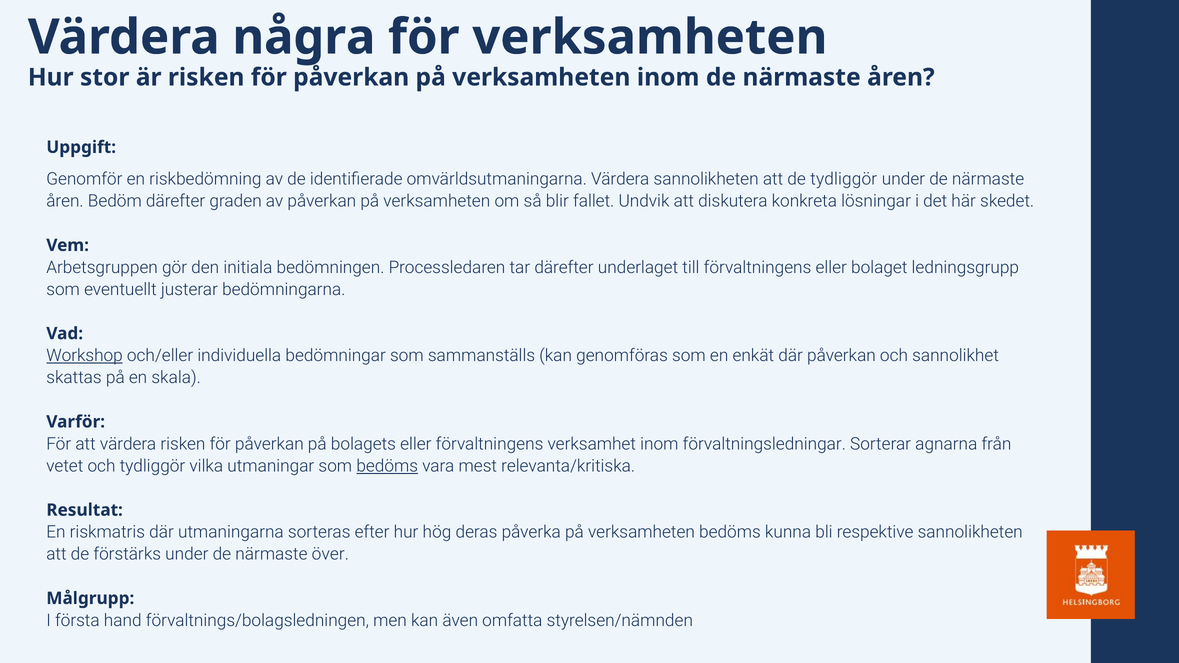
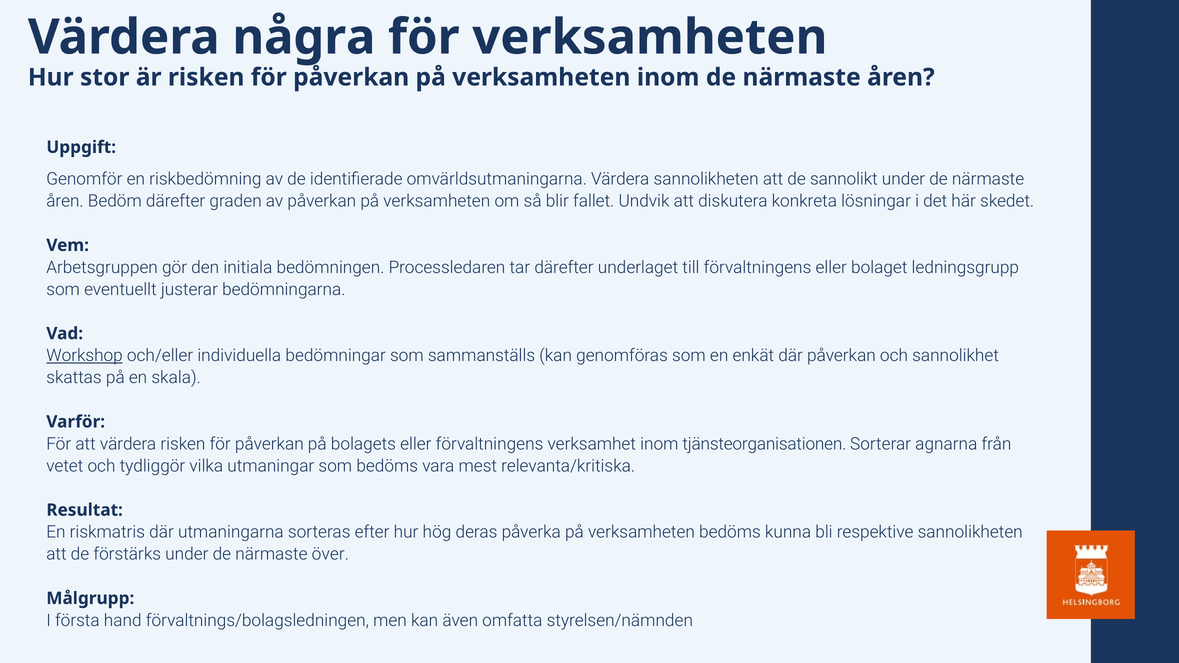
de tydliggör: tydliggör -> sannolikt (844, 179)
förvaltningsledningar: förvaltningsledningar -> tjänsteorganisationen (764, 444)
bedöms underline: present -> none (387, 466)
